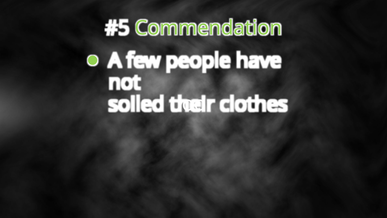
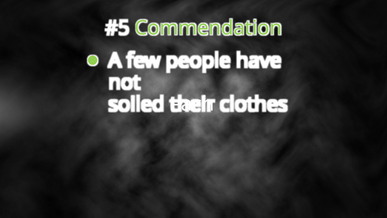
door: door -> each (192, 104)
